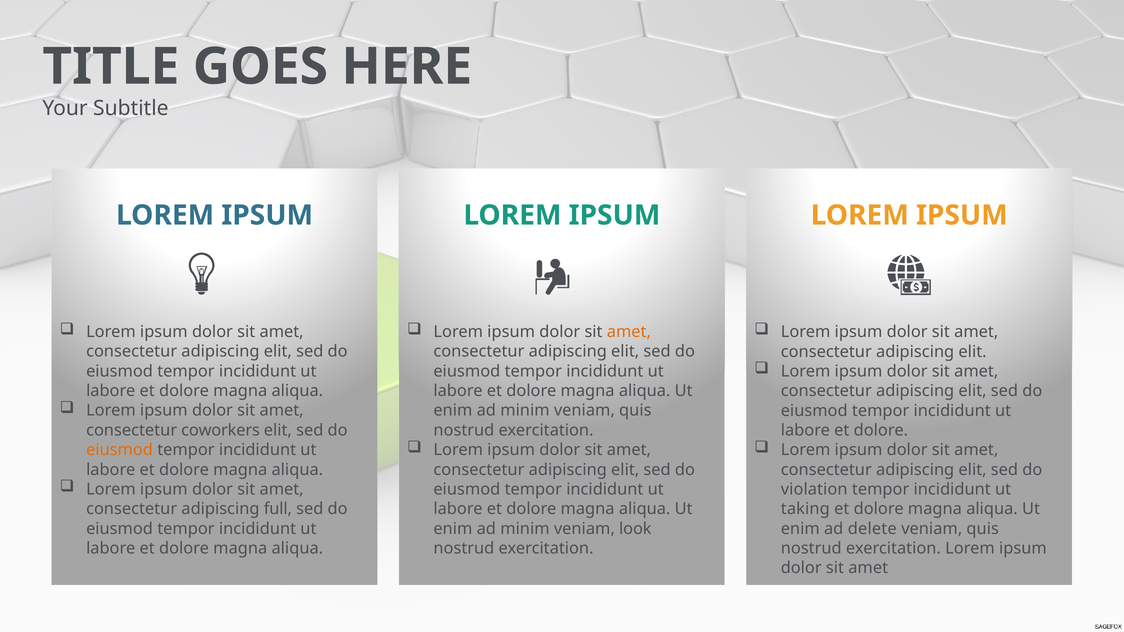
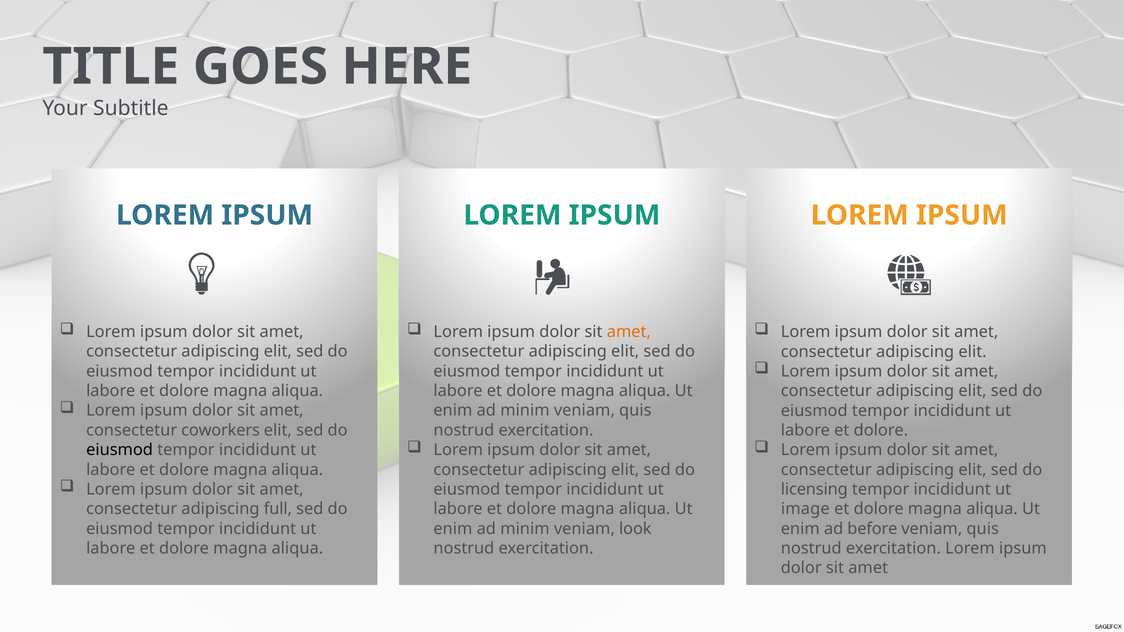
eiusmod colour: orange -> black (120, 450)
violation: violation -> licensing (814, 489)
taking: taking -> image (805, 509)
delete: delete -> before (872, 529)
